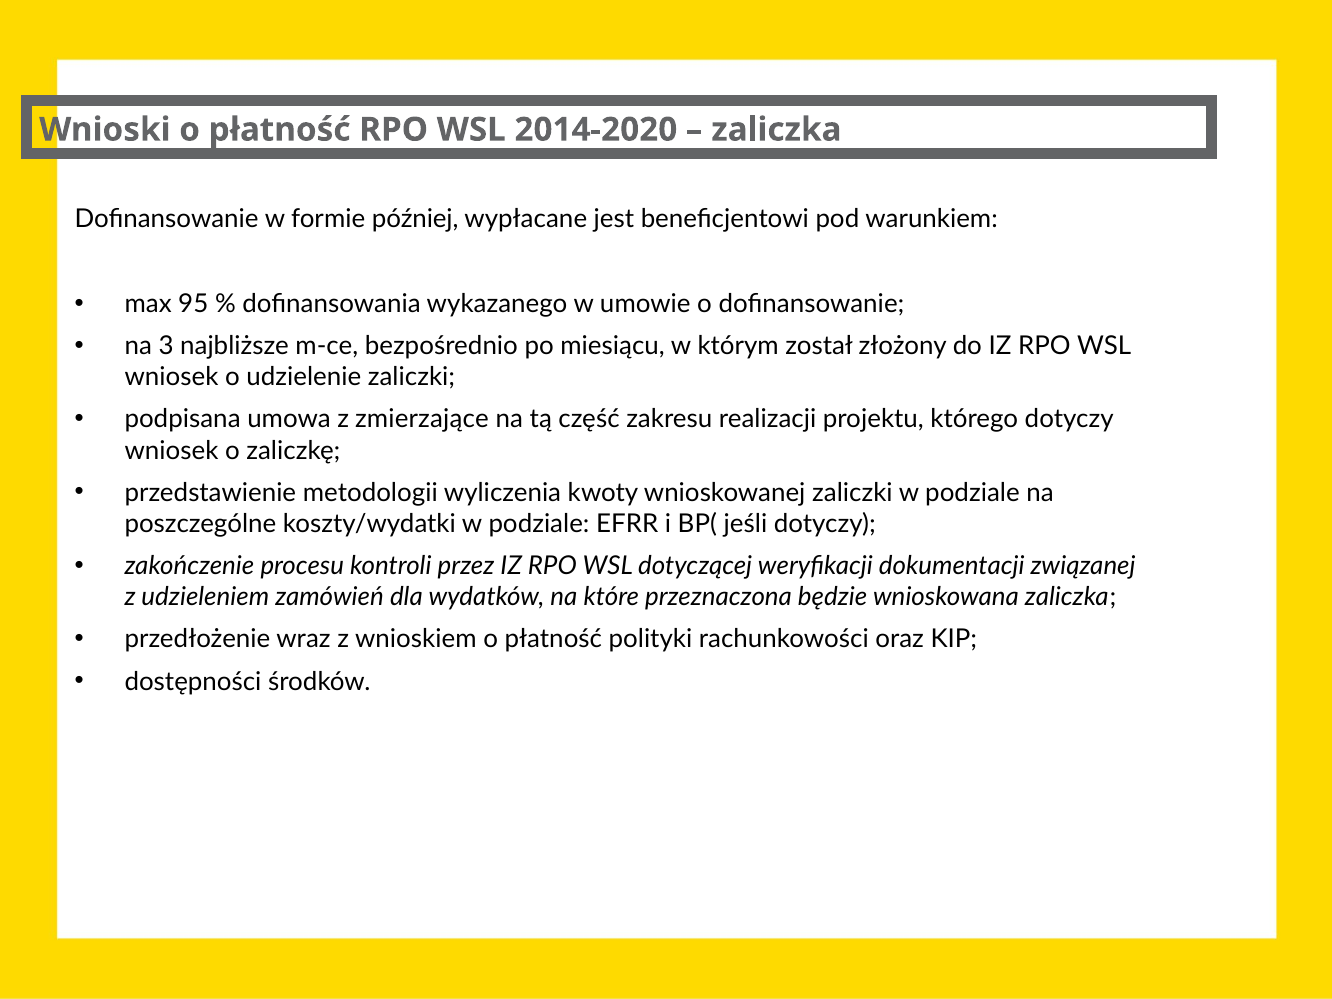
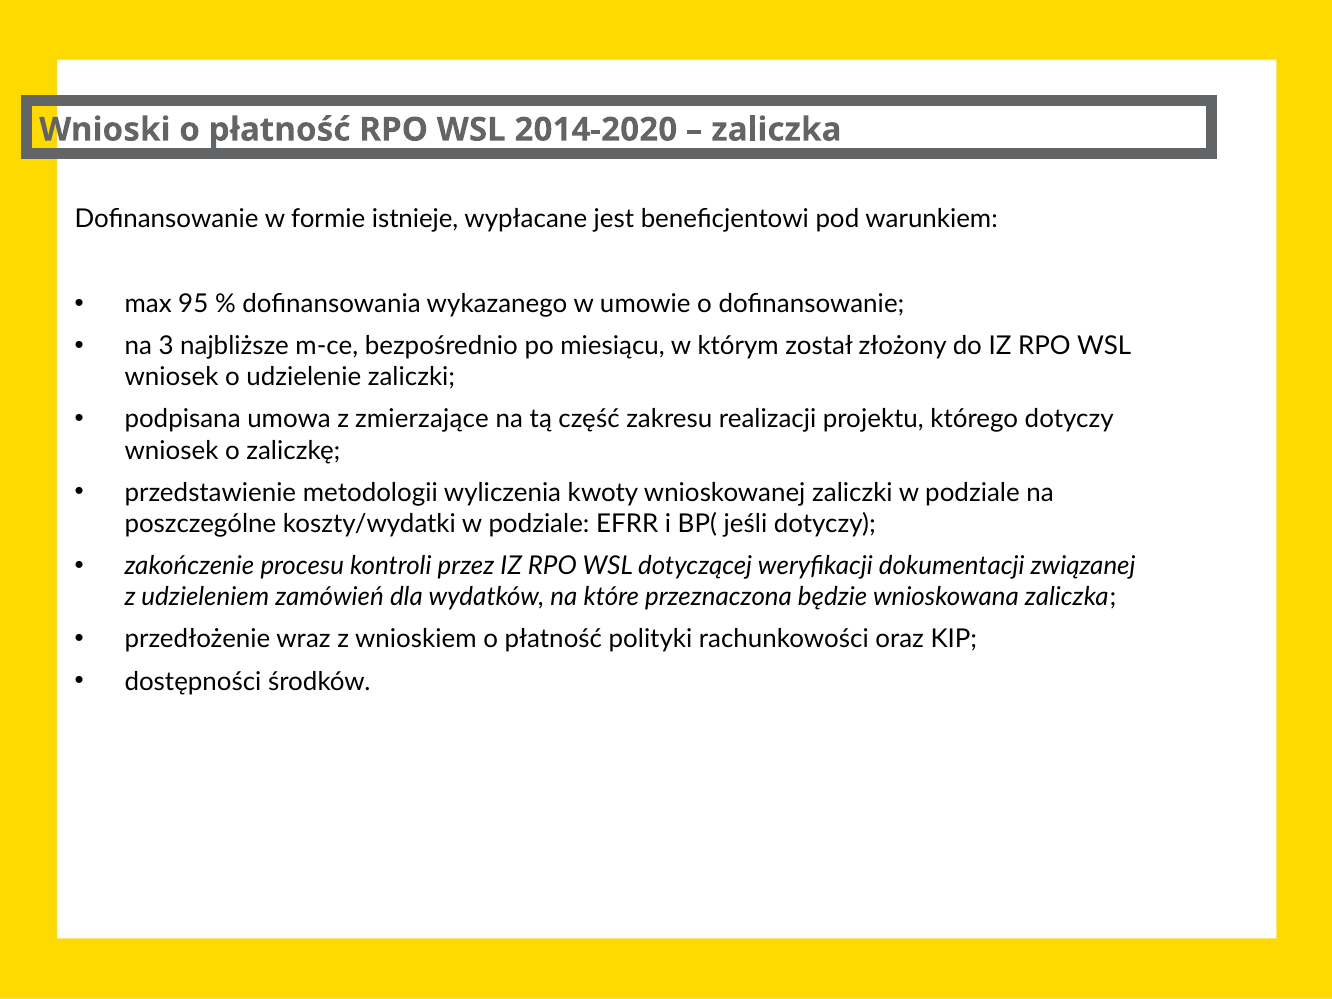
później: później -> istnieje (415, 219)
